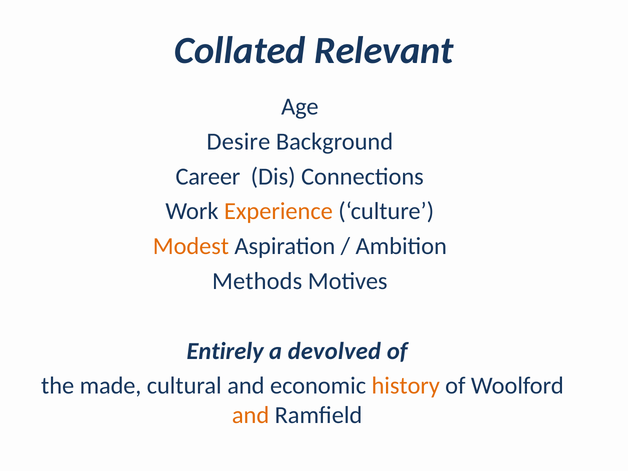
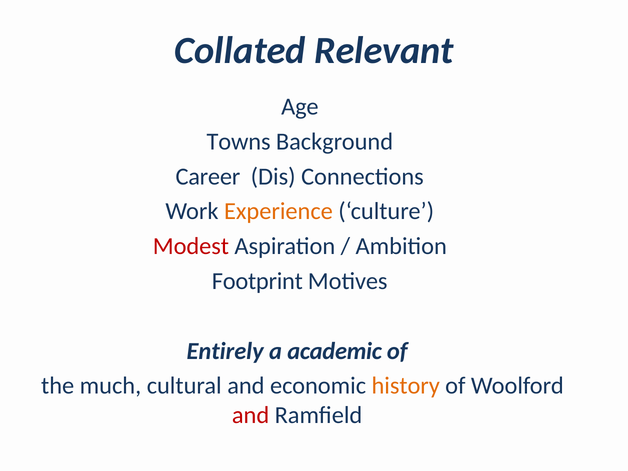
Desire: Desire -> Towns (239, 142)
Modest colour: orange -> red (191, 246)
Methods: Methods -> Footprint (257, 281)
devolved: devolved -> academic (335, 351)
made: made -> much (110, 386)
and colour: orange -> red (251, 415)
